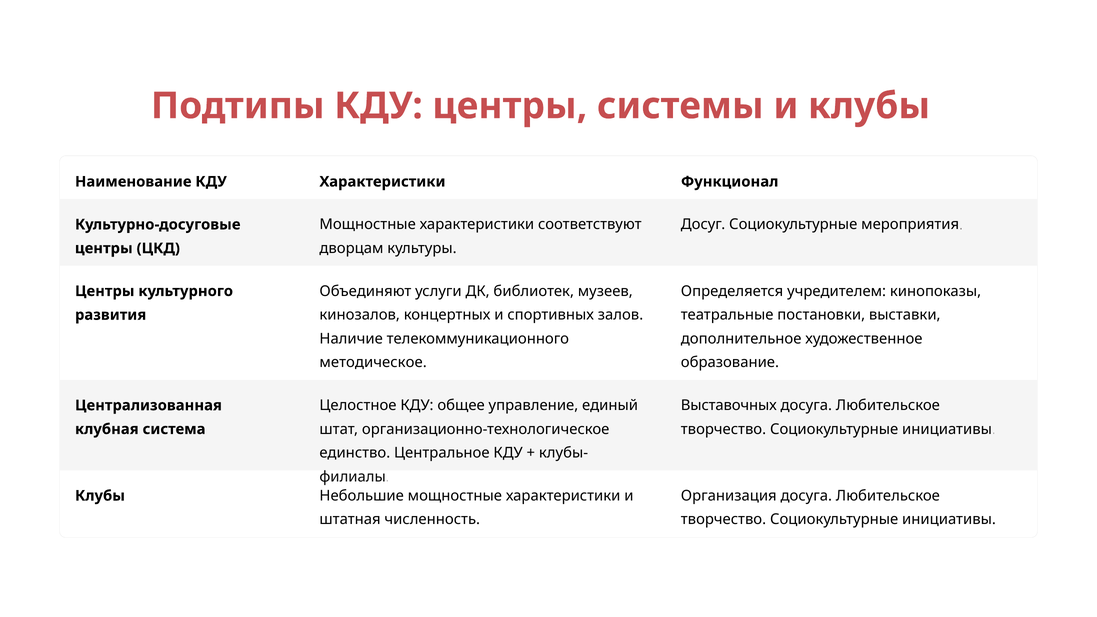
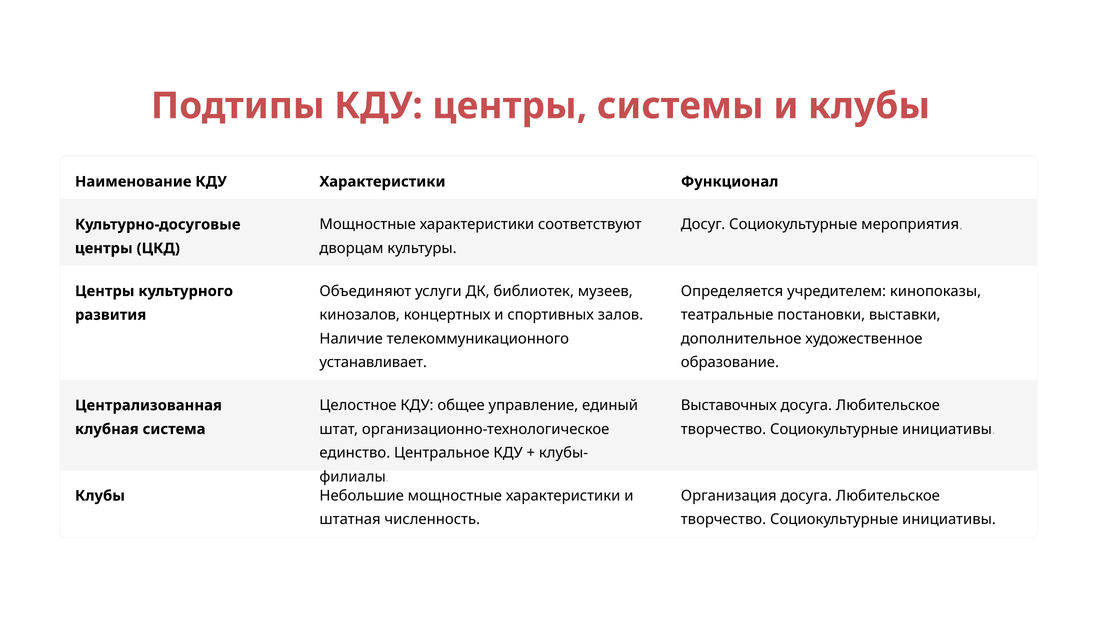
методическое: методическое -> устанавливает (373, 363)
